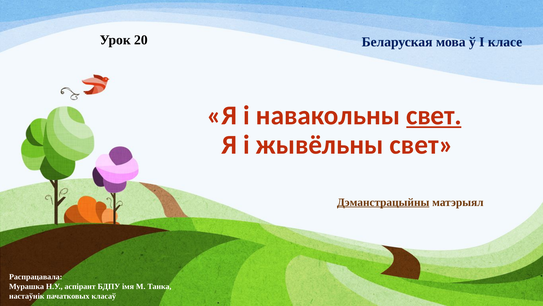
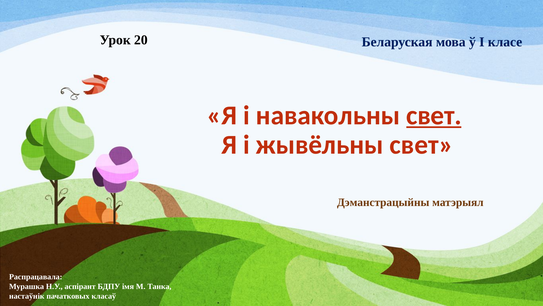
Дэманстрацыйны underline: present -> none (383, 202)
